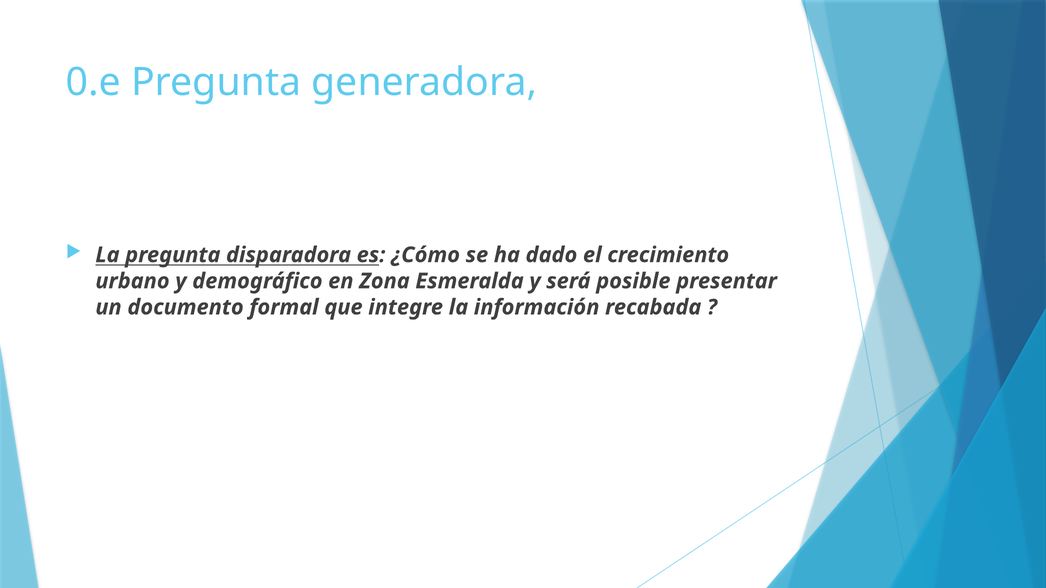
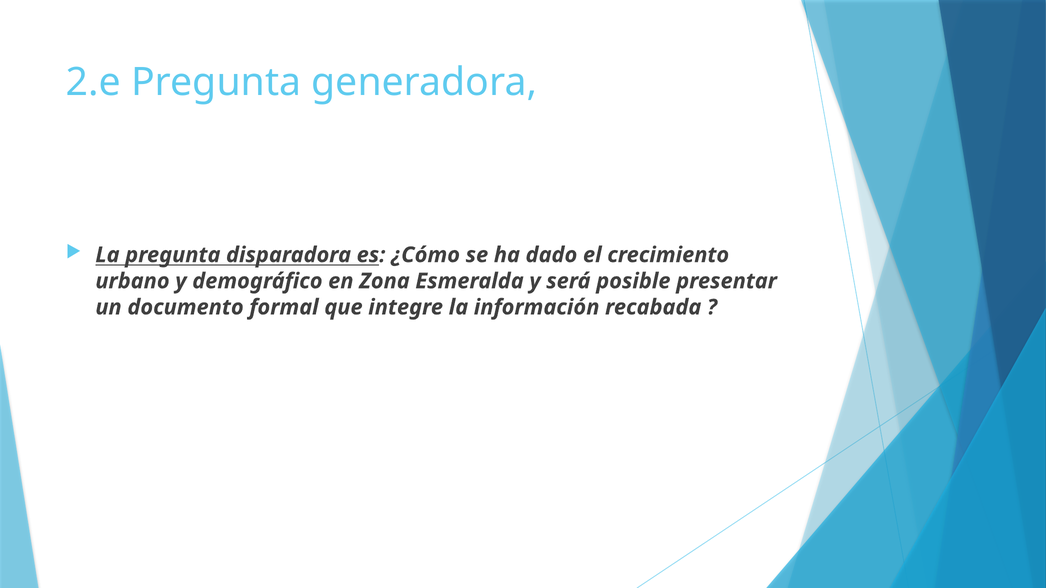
0.e: 0.e -> 2.e (93, 82)
